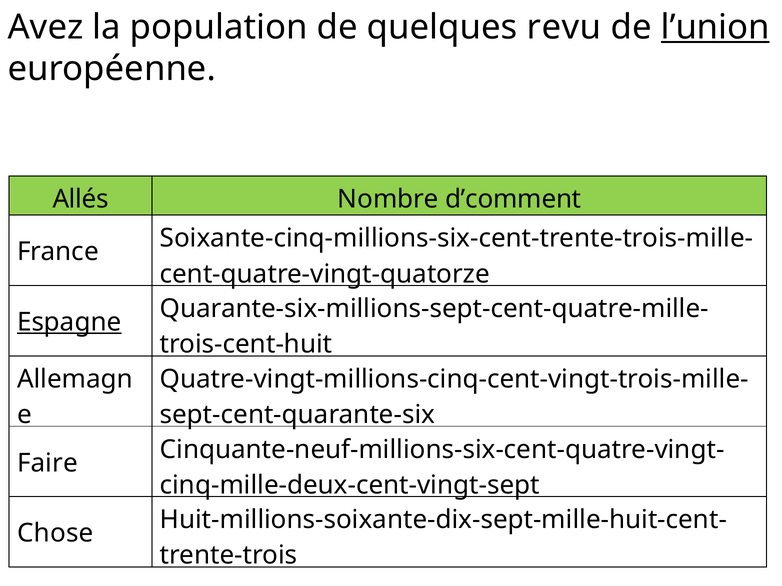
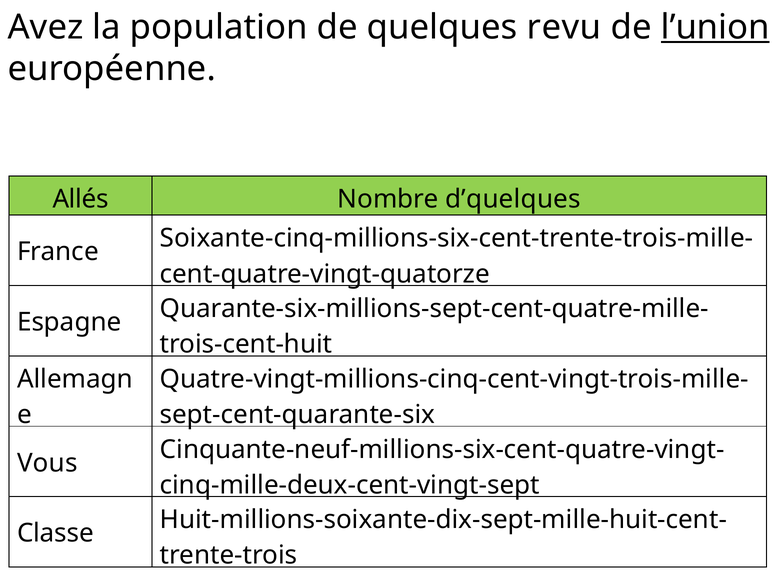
d’comment: d’comment -> d’quelques (513, 199)
Espagne underline: present -> none (69, 322)
Faire: Faire -> Vous (47, 463)
Chose: Chose -> Classe (55, 534)
